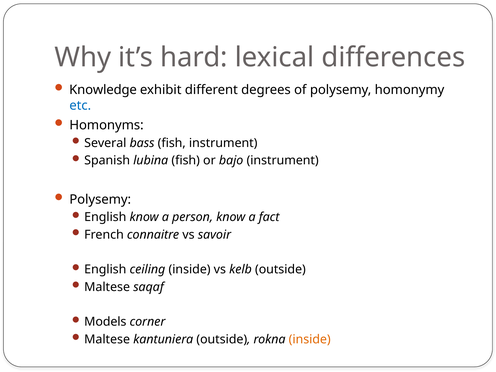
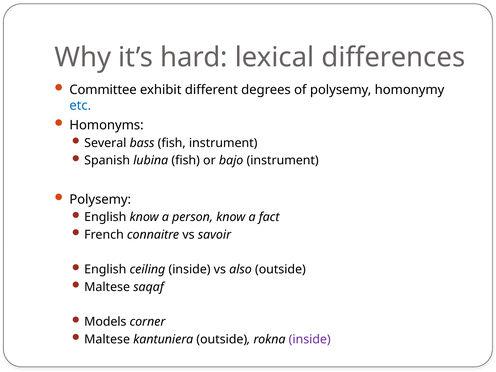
Knowledge: Knowledge -> Committee (103, 90)
kelb: kelb -> also (241, 270)
inside colour: orange -> purple (310, 339)
